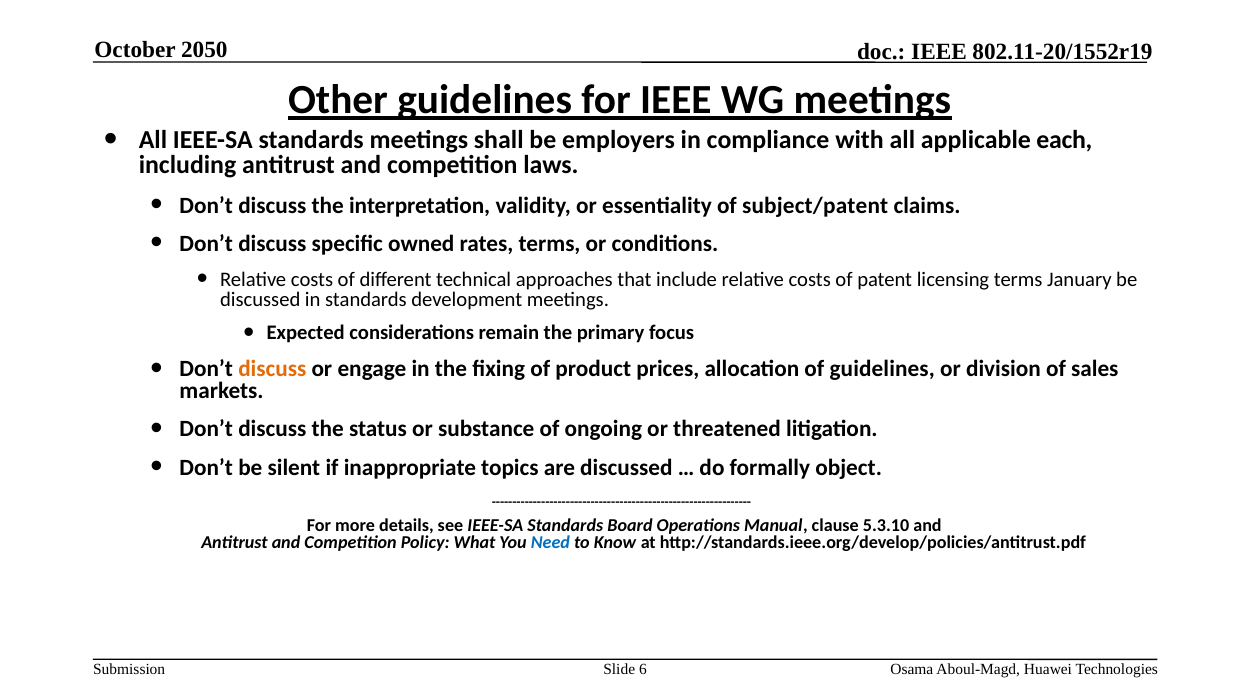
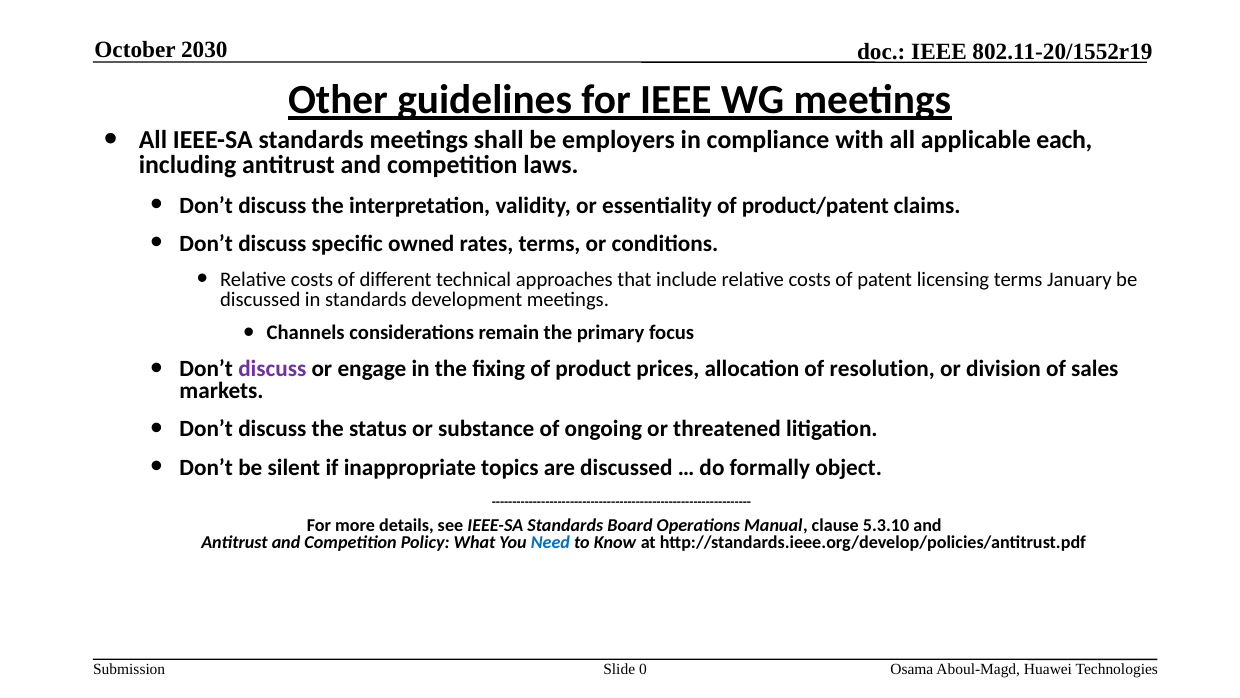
2050: 2050 -> 2030 (204, 49)
subject/patent: subject/patent -> product/patent (815, 205)
Expected: Expected -> Channels (306, 333)
discuss colour: orange -> purple (272, 369)
of guidelines: guidelines -> resolution (882, 369)
6: 6 -> 0 (643, 669)
